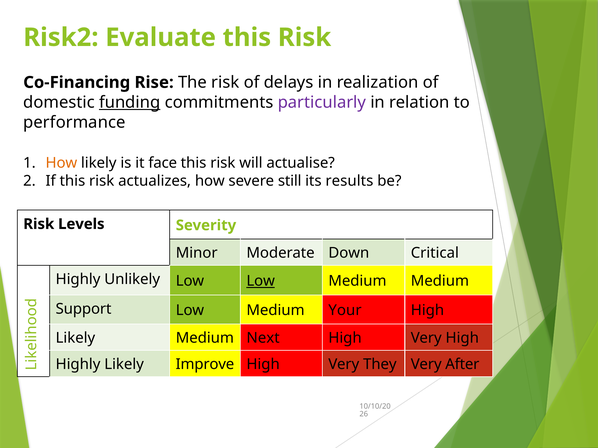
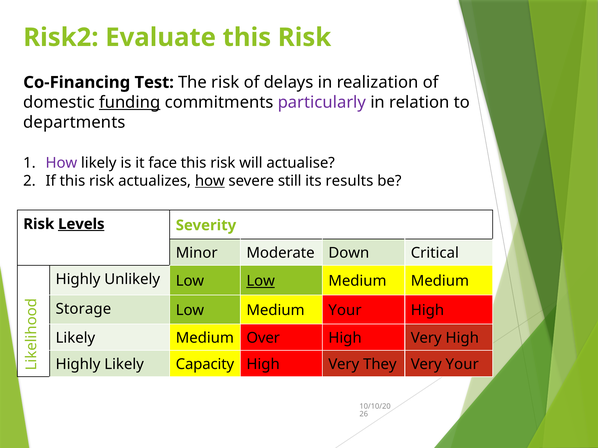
Rise: Rise -> Test (154, 82)
performance: performance -> departments (74, 122)
How colour: orange -> purple (61, 163)
how underline: none -> present (210, 181)
Levels underline: none -> present (81, 224)
Support: Support -> Storage (83, 309)
Next: Next -> Over (263, 338)
Improve: Improve -> Capacity (205, 365)
Very After: After -> Your (462, 365)
